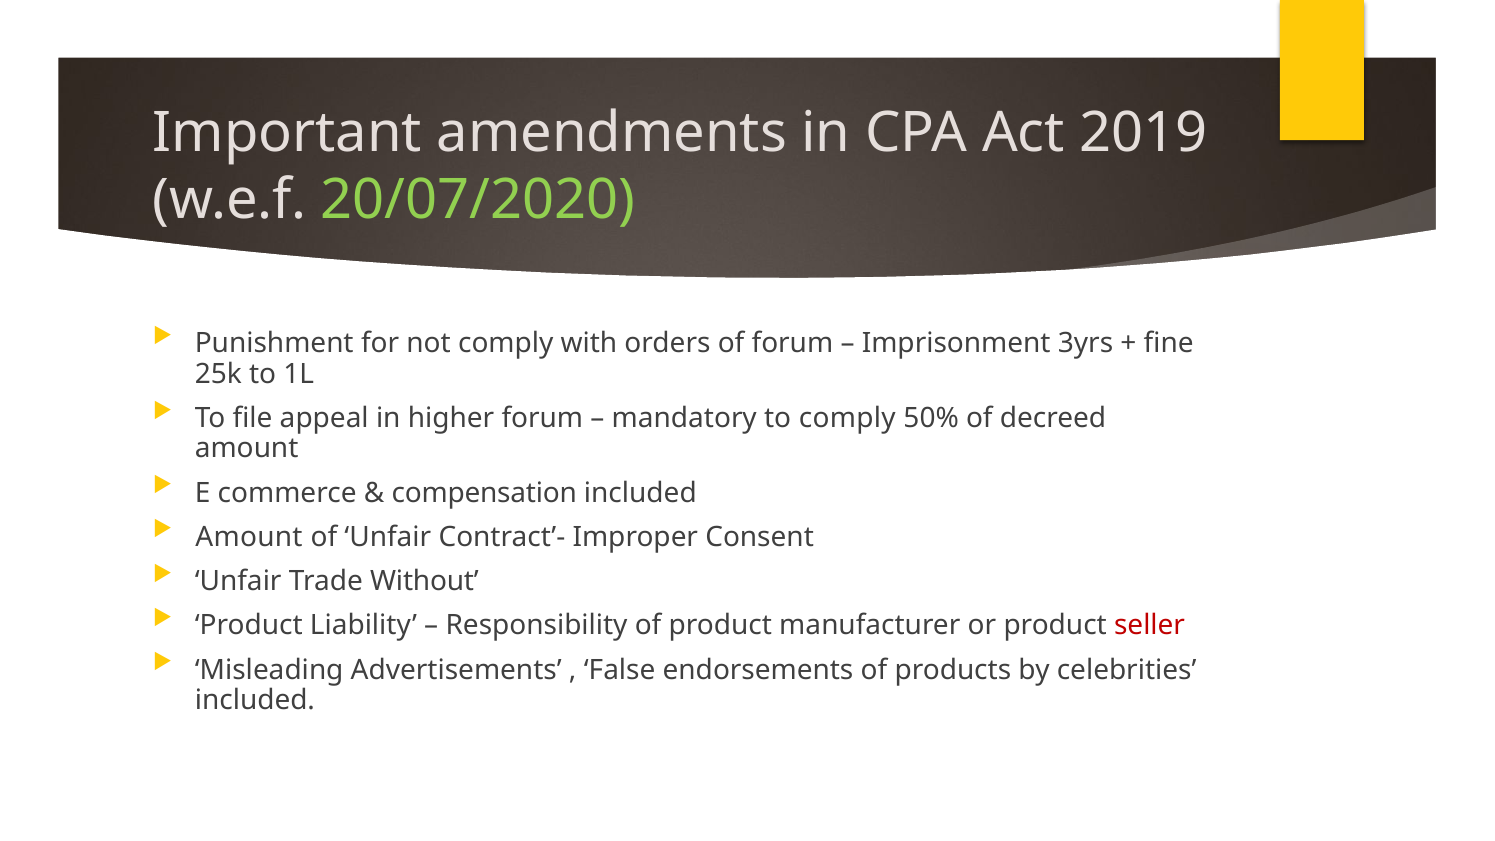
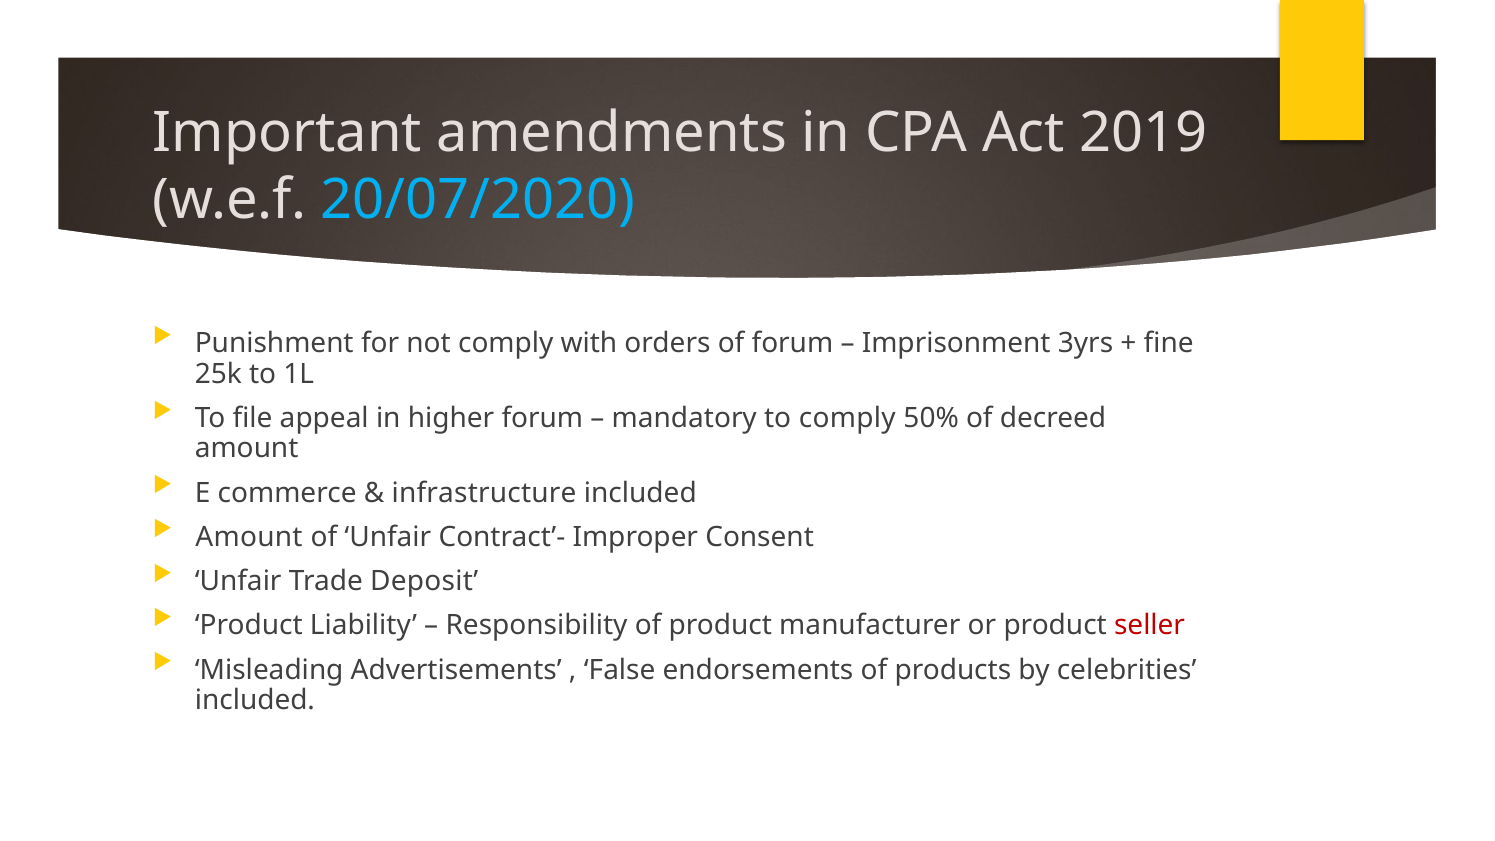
20/07/2020 colour: light green -> light blue (478, 200)
compensation: compensation -> infrastructure (484, 493)
Without: Without -> Deposit (424, 581)
